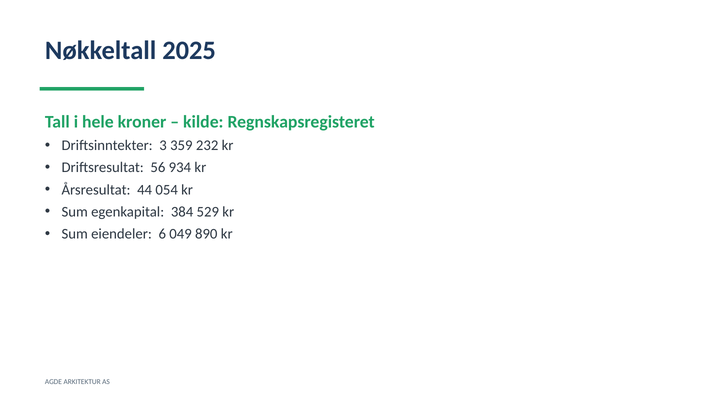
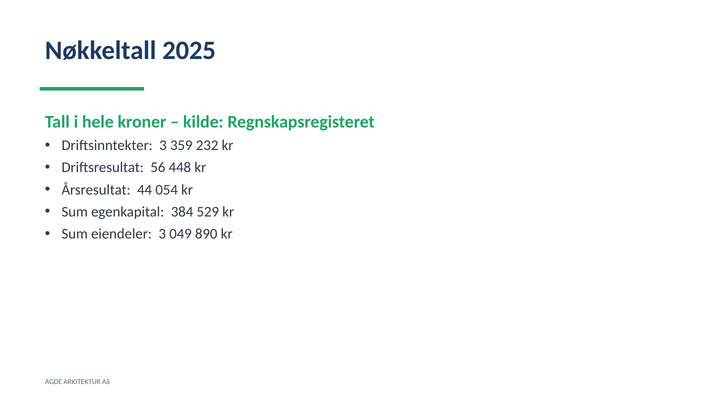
934: 934 -> 448 (180, 167)
eiendeler 6: 6 -> 3 (162, 234)
